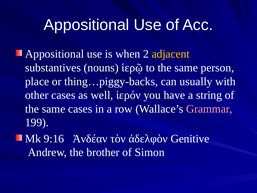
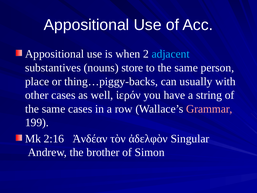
adjacent colour: yellow -> light blue (171, 54)
ἱερῷ: ἱερῷ -> store (132, 68)
9:16: 9:16 -> 2:16 (54, 138)
Genitive: Genitive -> Singular (190, 138)
